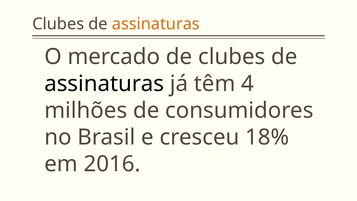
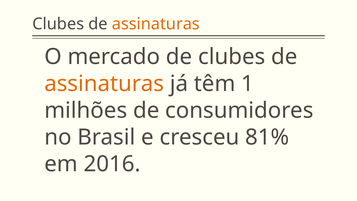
assinaturas colour: black -> orange (104, 84)
4: 4 -> 1 (248, 84)
18%: 18% -> 81% (267, 137)
